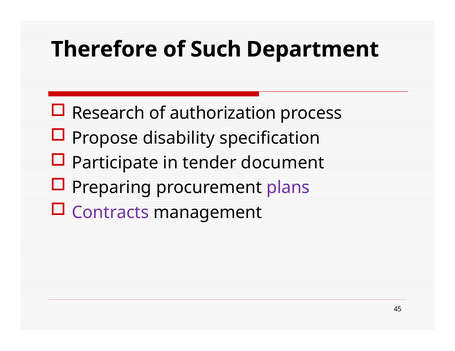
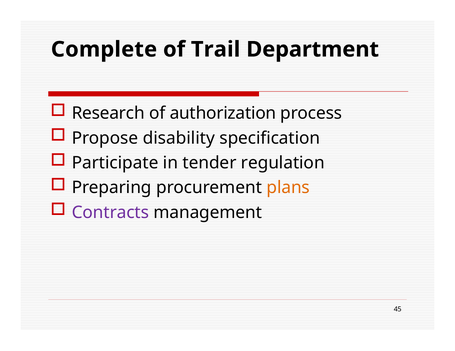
Therefore: Therefore -> Complete (104, 49)
Such: Such -> Trail (216, 49)
document: document -> regulation (283, 163)
plans colour: purple -> orange (288, 188)
